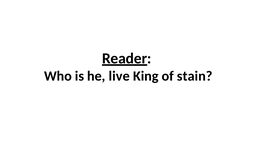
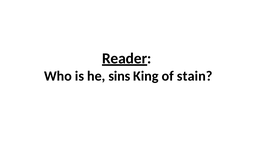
live: live -> sins (119, 76)
